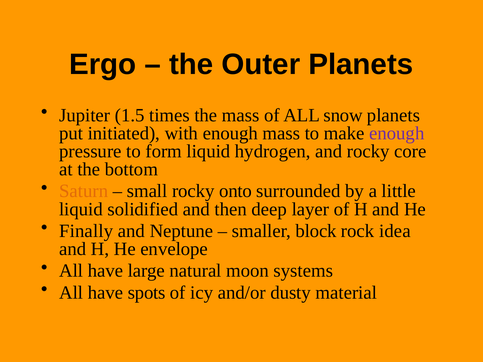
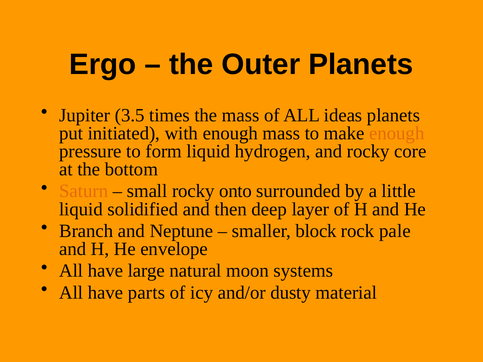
1.5: 1.5 -> 3.5 (130, 115)
snow: snow -> ideas (343, 115)
enough colour: purple -> orange (397, 133)
Finally: Finally -> Branch (86, 231)
idea: idea -> pale (395, 231)
spots: spots -> parts (146, 293)
